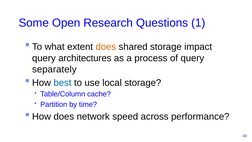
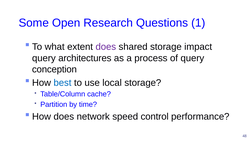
does colour: orange -> purple (106, 47)
separately: separately -> conception (54, 69)
across: across -> control (155, 116)
